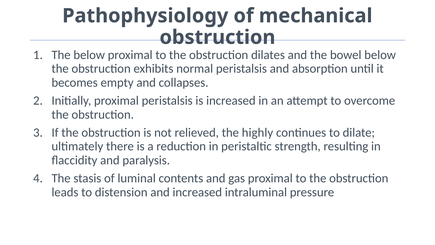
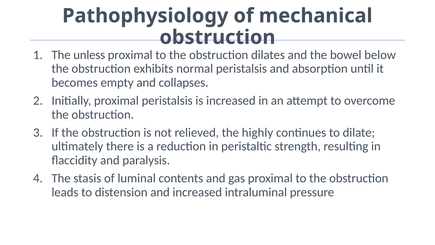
The below: below -> unless (89, 55)
